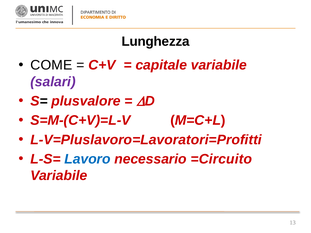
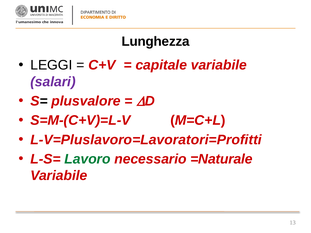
COME: COME -> LEGGI (51, 65)
Lavoro colour: blue -> green (88, 159)
=Circuito: =Circuito -> =Naturale (221, 159)
